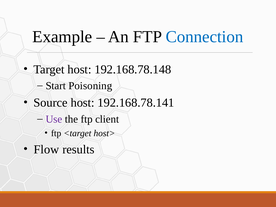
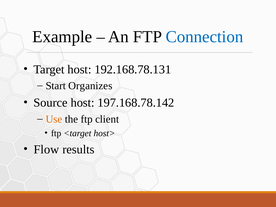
192.168.78.148: 192.168.78.148 -> 192.168.78.131 (133, 69)
Poisoning: Poisoning -> Organizes (90, 86)
192.168.78.141: 192.168.78.141 -> 197.168.78.142 (136, 103)
Use colour: purple -> orange (54, 119)
